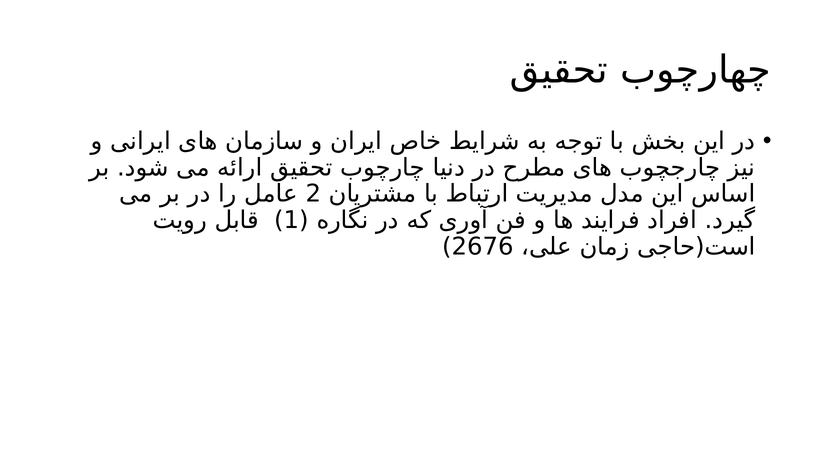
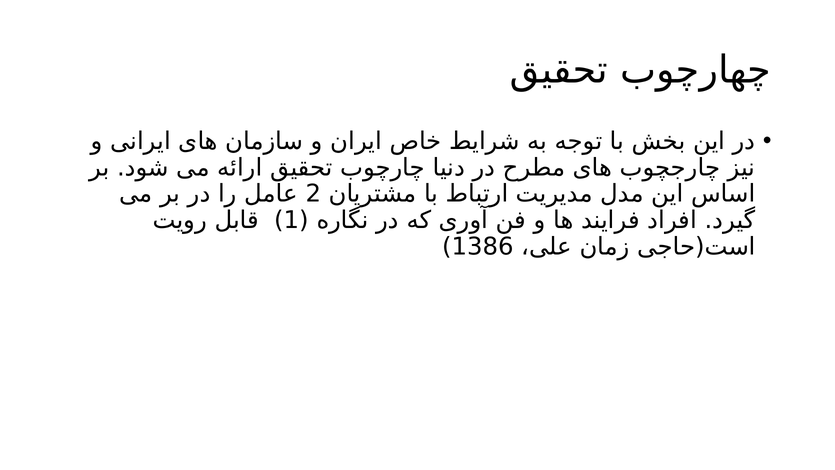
2676: 2676 -> 1386 (483, 246)
